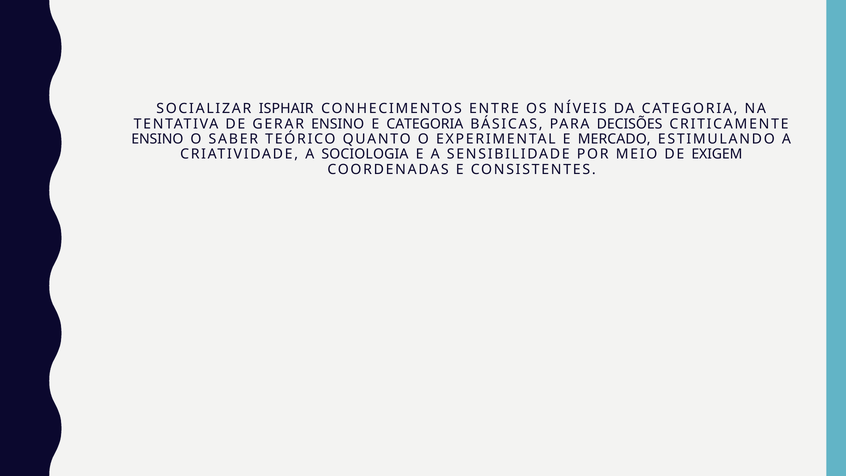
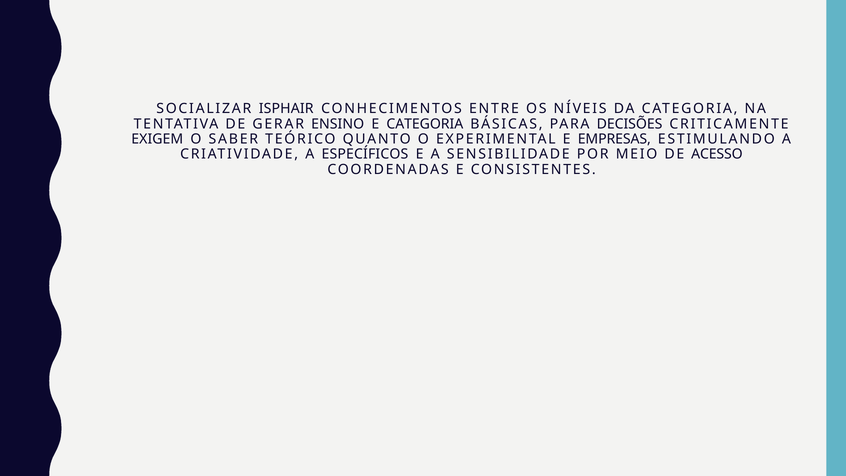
ENSINO: ENSINO -> EXIGEM (157, 139)
MERCADO: MERCADO -> EMPRESAS (614, 139)
SOCIOLOGIA: SOCIOLOGIA -> ESPECÍFICOS (365, 154)
EXIGEM: EXIGEM -> ACESSO (717, 154)
